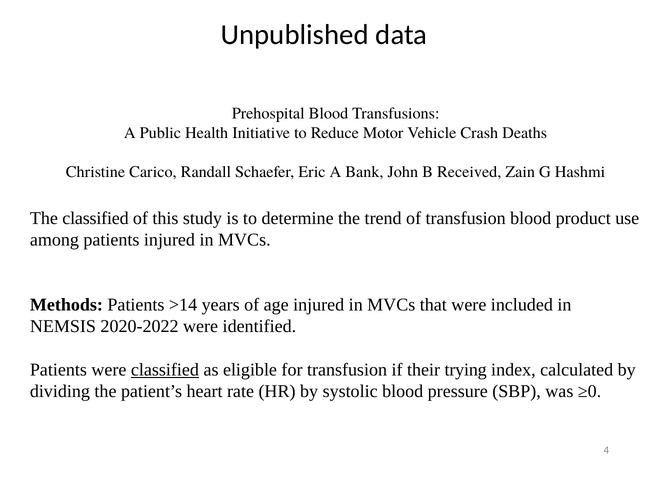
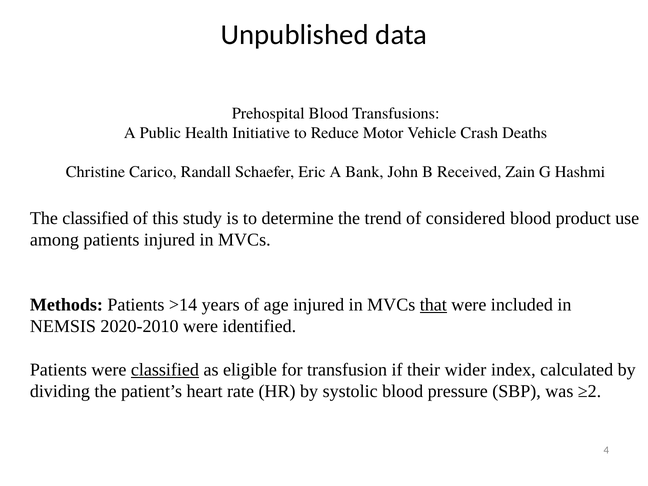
of transfusion: transfusion -> considered (466, 218)
that underline: none -> present (433, 305)
2020-2022: 2020-2022 -> 2020-2010 (140, 326)
trying: trying -> wider (465, 370)
≥0: ≥0 -> ≥2 (590, 391)
